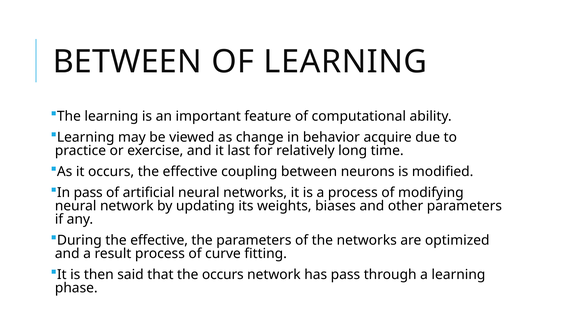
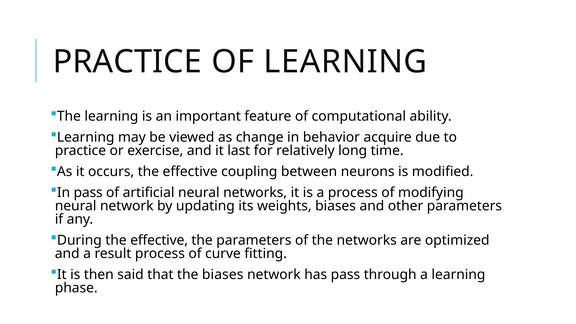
BETWEEN: BETWEEN -> PRACTICE (127, 62)
the occurs: occurs -> biases (223, 275)
